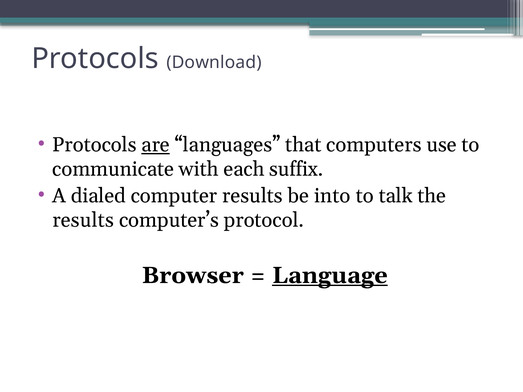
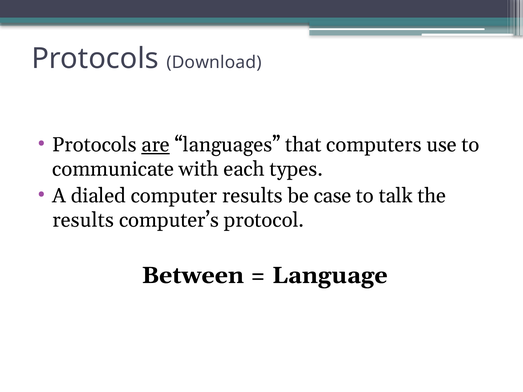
suffix: suffix -> types (296, 169)
into: into -> case (333, 196)
Browser: Browser -> Between (193, 276)
Language underline: present -> none (330, 276)
